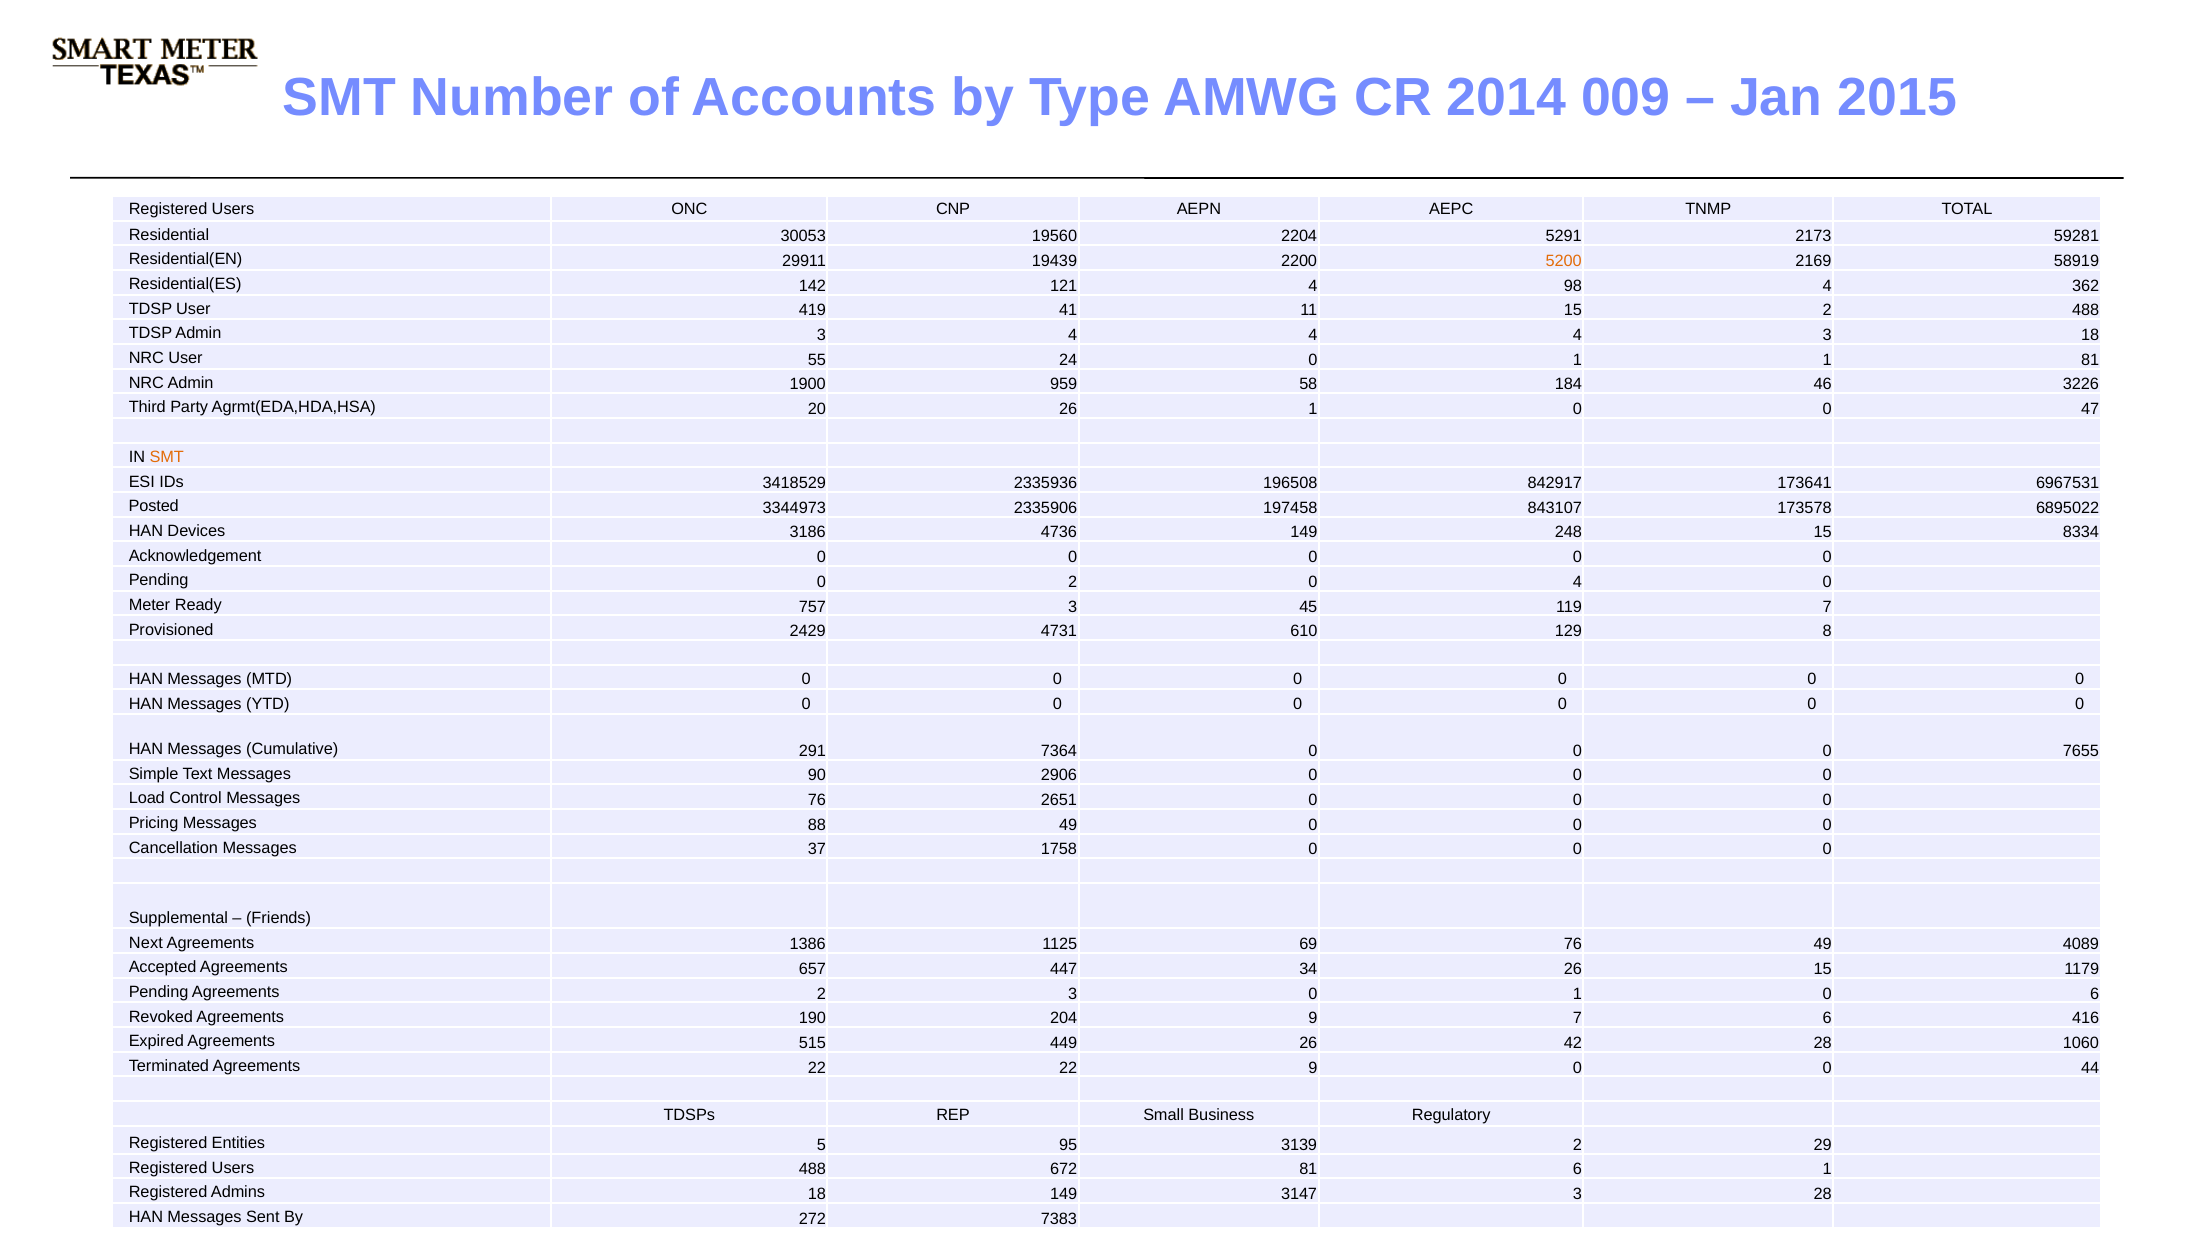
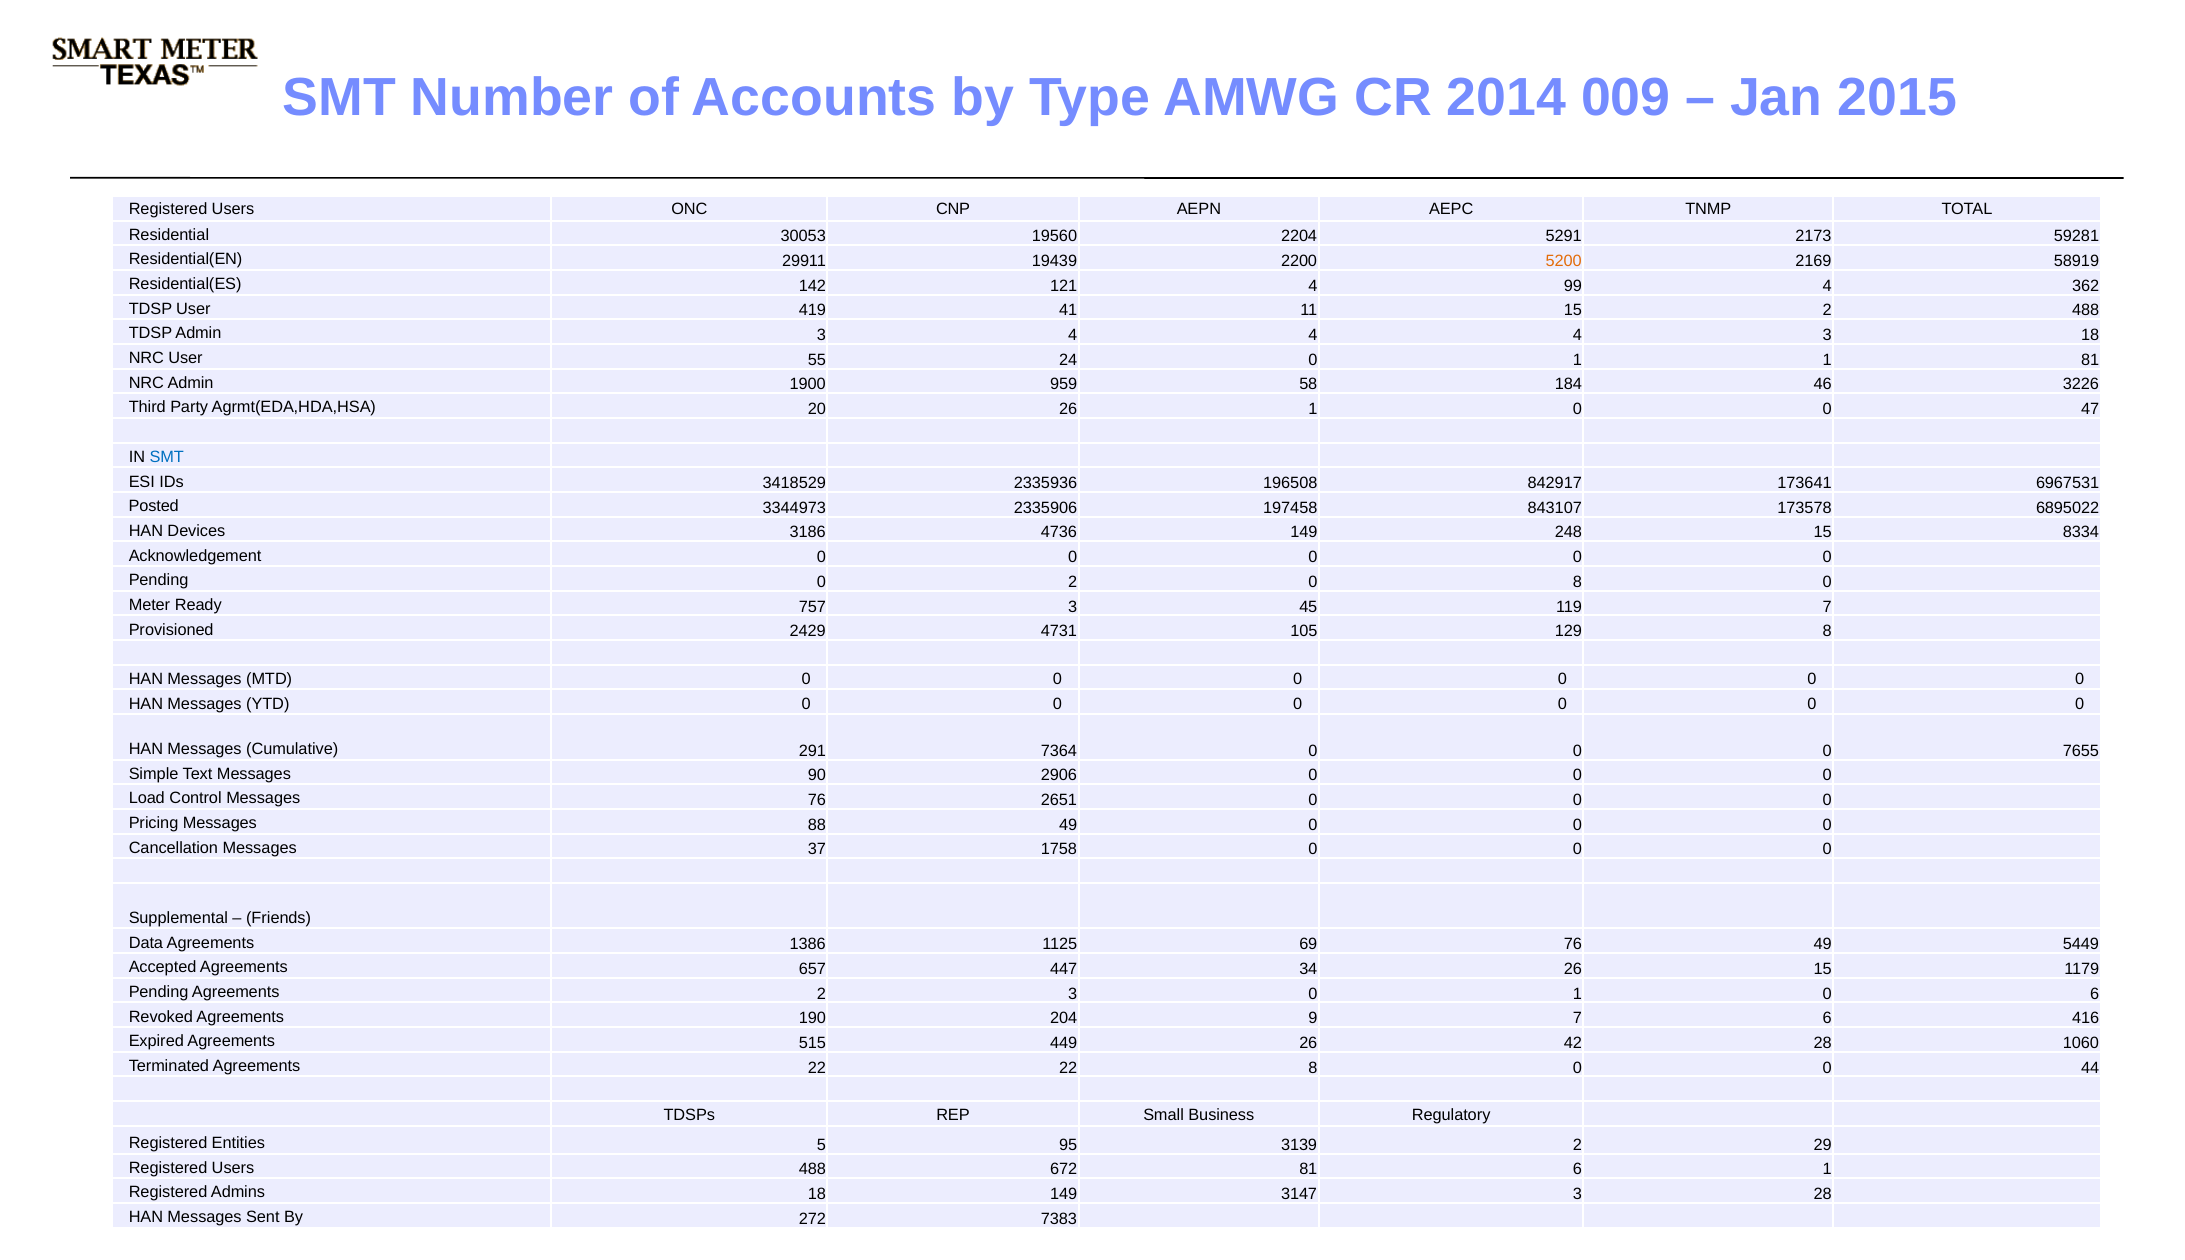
98: 98 -> 99 (1573, 286)
SMT colour: orange -> blue (167, 457)
0 4: 4 -> 8 (1577, 582)
610: 610 -> 105 (1304, 632)
Next: Next -> Data (146, 943)
4089: 4089 -> 5449 (2081, 945)
22 9: 9 -> 8 (1313, 1068)
